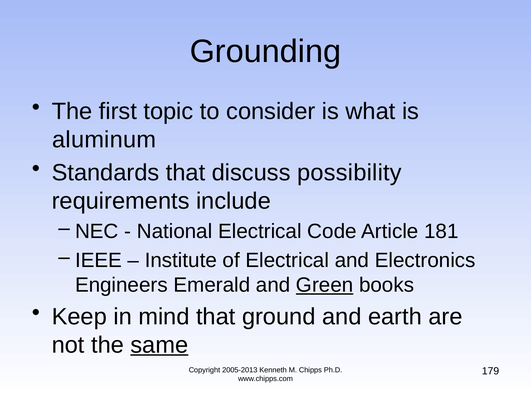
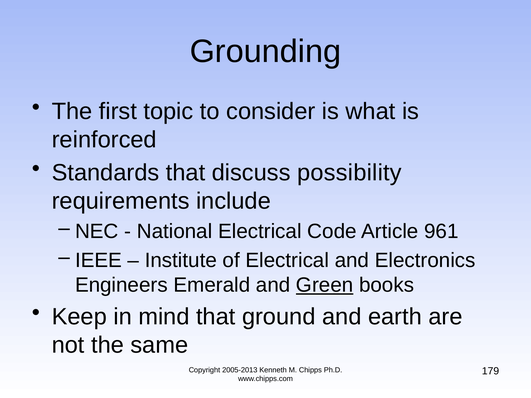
aluminum: aluminum -> reinforced (104, 140)
181: 181 -> 961 (441, 232)
same underline: present -> none (159, 345)
